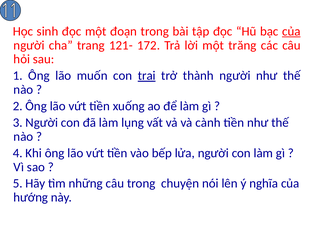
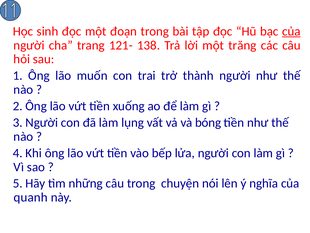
172: 172 -> 138 (149, 45)
trai underline: present -> none (147, 76)
cành: cành -> bóng (208, 122)
hướng: hướng -> quanh (31, 197)
